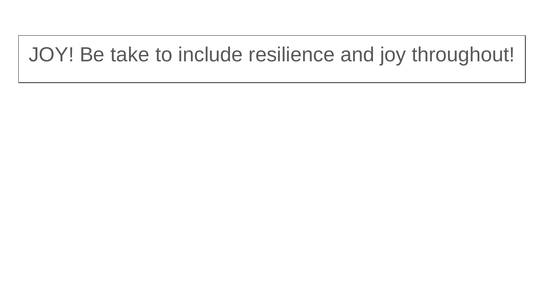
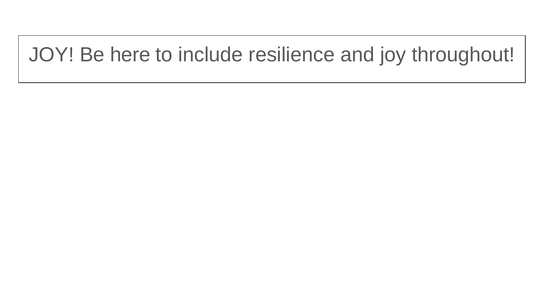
take: take -> here (130, 55)
